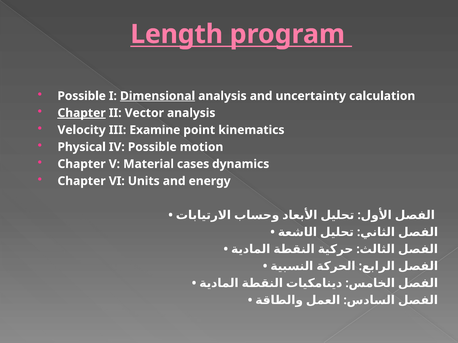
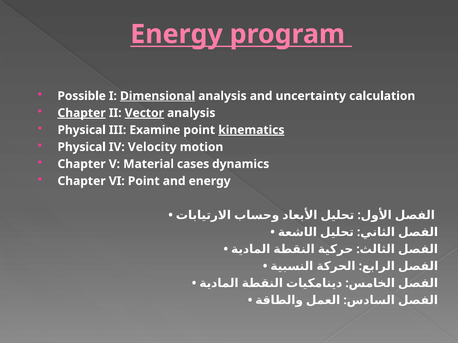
Length: Length -> Energy (176, 34)
Vector underline: none -> present (144, 113)
Velocity: Velocity -> Physical (82, 130)
kinematics underline: none -> present (251, 130)
IV Possible: Possible -> Velocity (152, 147)
VI Units: Units -> Point (144, 181)
